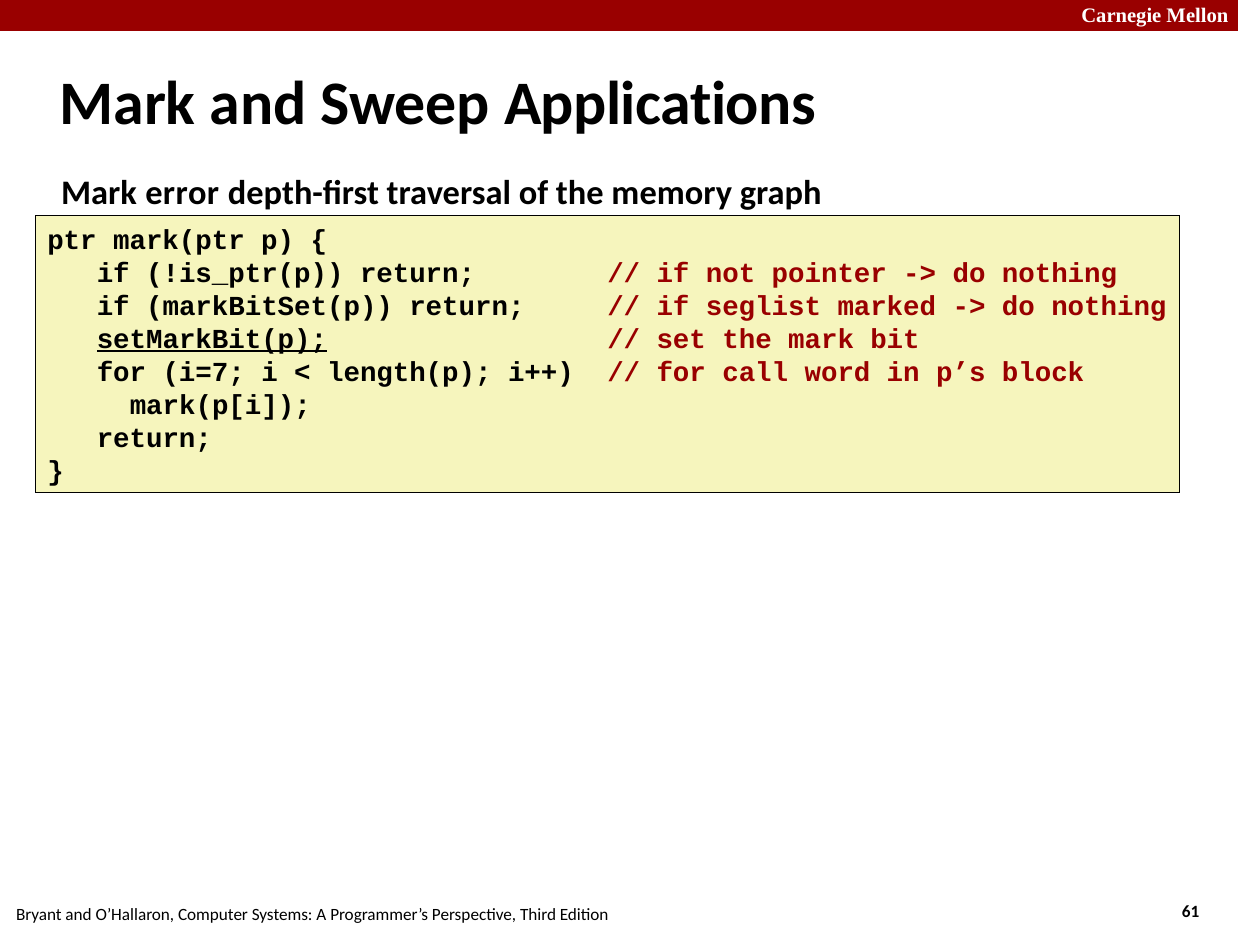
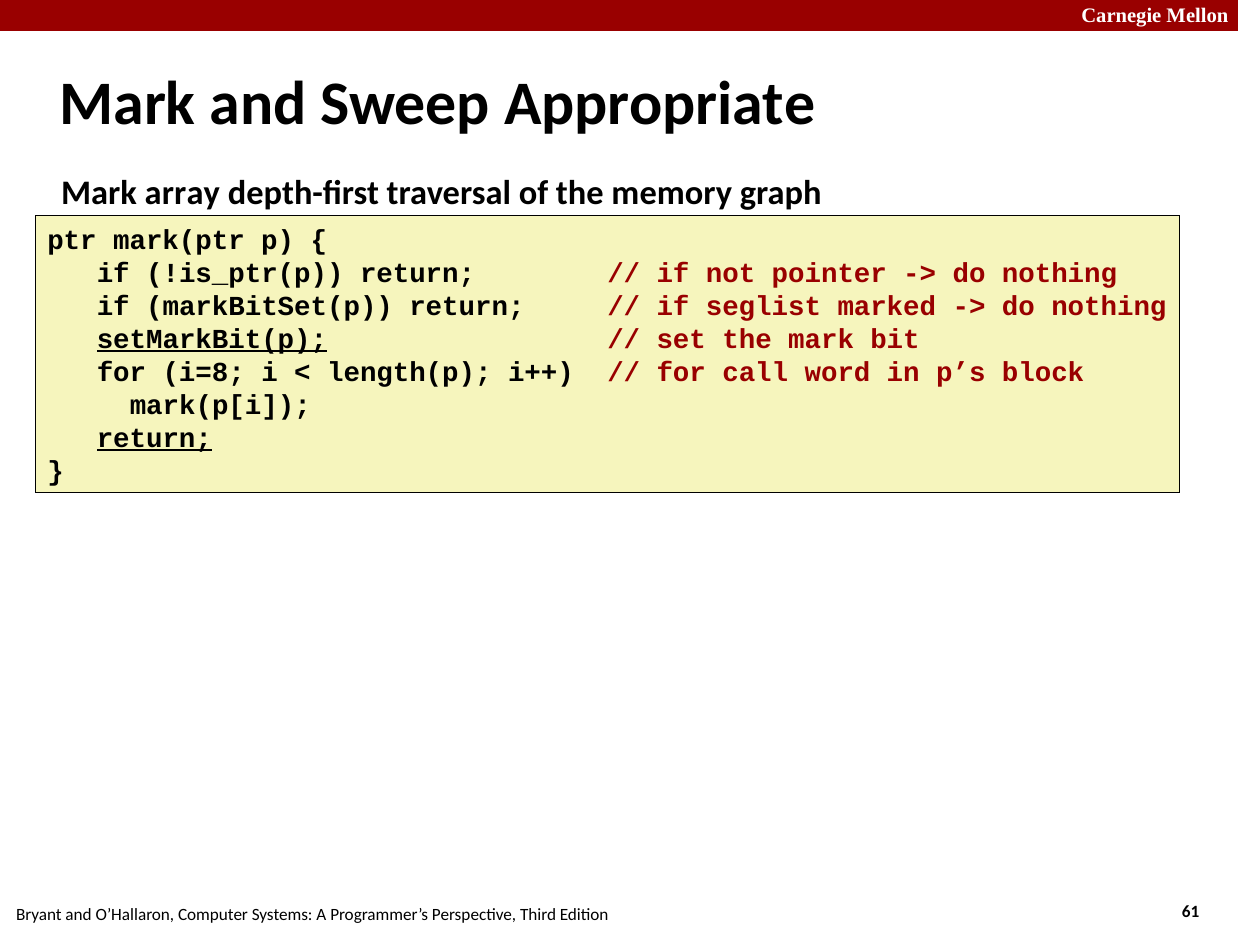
Applications: Applications -> Appropriate (660, 104)
error: error -> array (182, 194)
i=7: i=7 -> i=8 (204, 372)
return underline: none -> present (154, 438)
